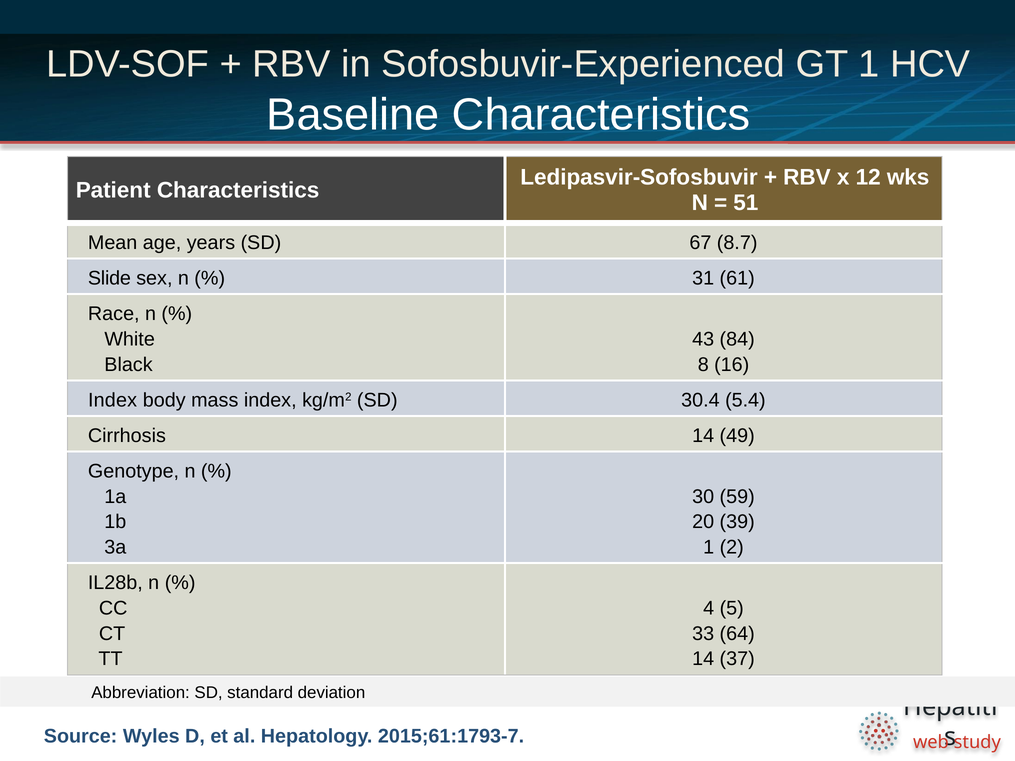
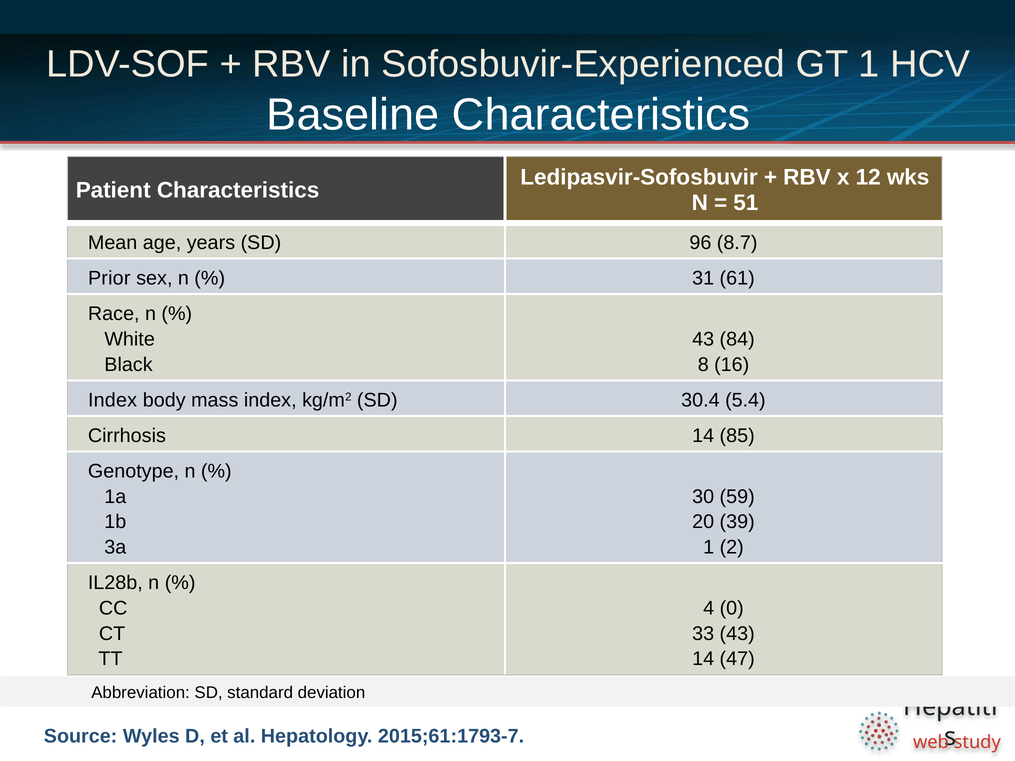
67: 67 -> 96 (700, 243)
Slide: Slide -> Prior (109, 278)
49: 49 -> 85 (737, 436)
5: 5 -> 0 (732, 608)
33 64: 64 -> 43 (737, 634)
37: 37 -> 47 (737, 659)
